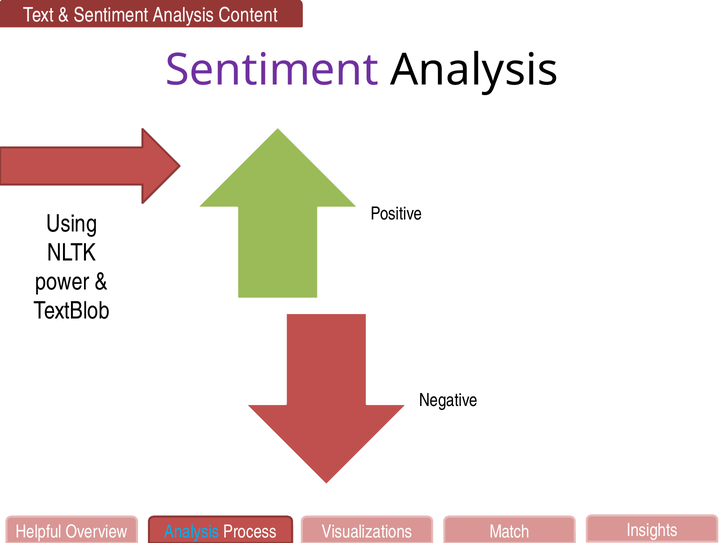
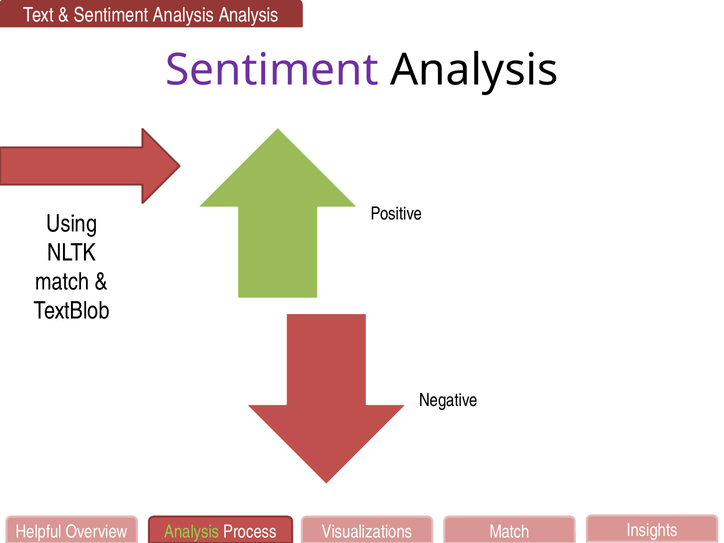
Analysis Content: Content -> Analysis (249, 15)
power: power -> match (62, 282)
Analysis colour: light blue -> light green (192, 532)
